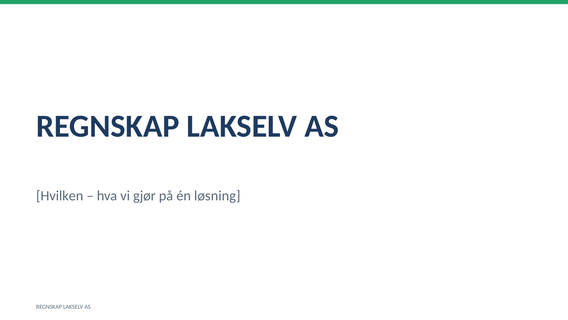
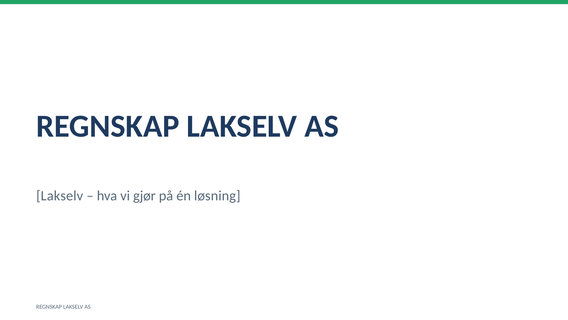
Hvilken: Hvilken -> Lakselv (60, 196)
